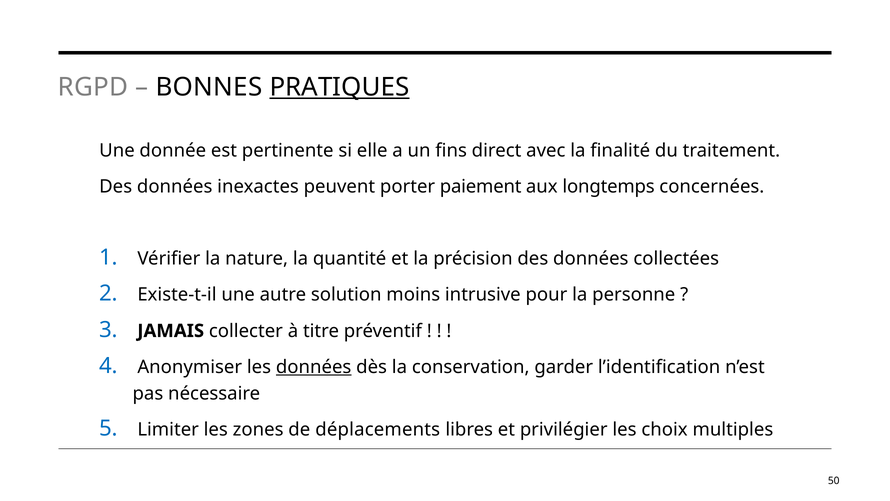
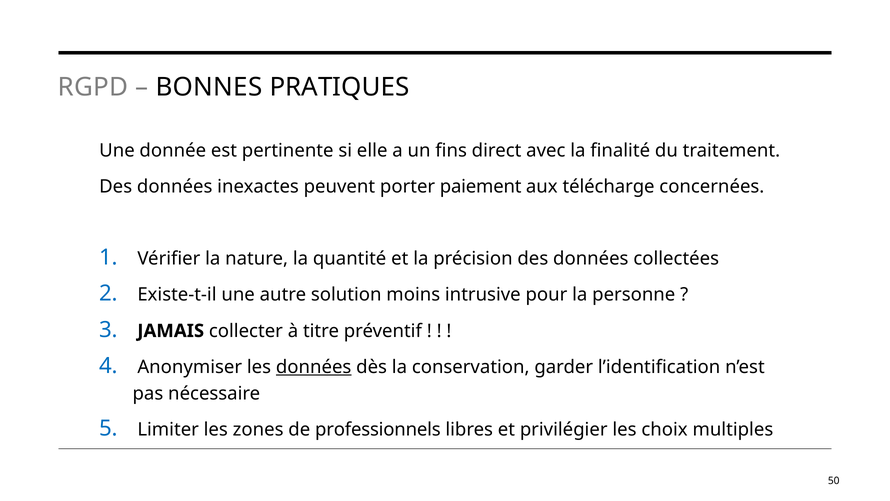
PRATIQUES underline: present -> none (339, 87)
longtemps: longtemps -> télécharge (609, 187)
déplacements: déplacements -> professionnels (378, 429)
